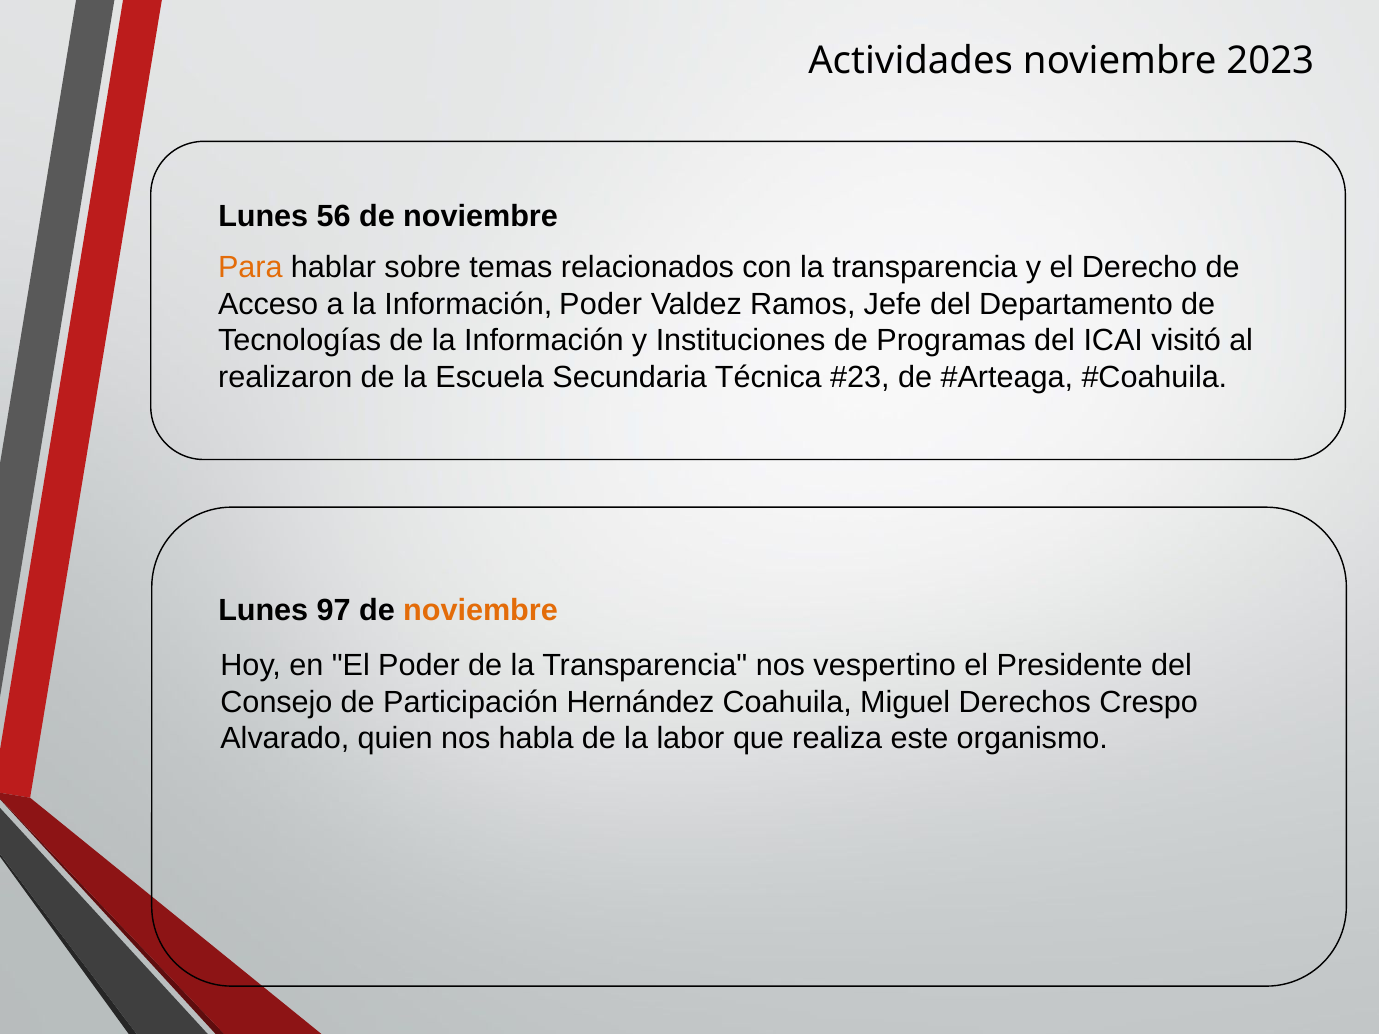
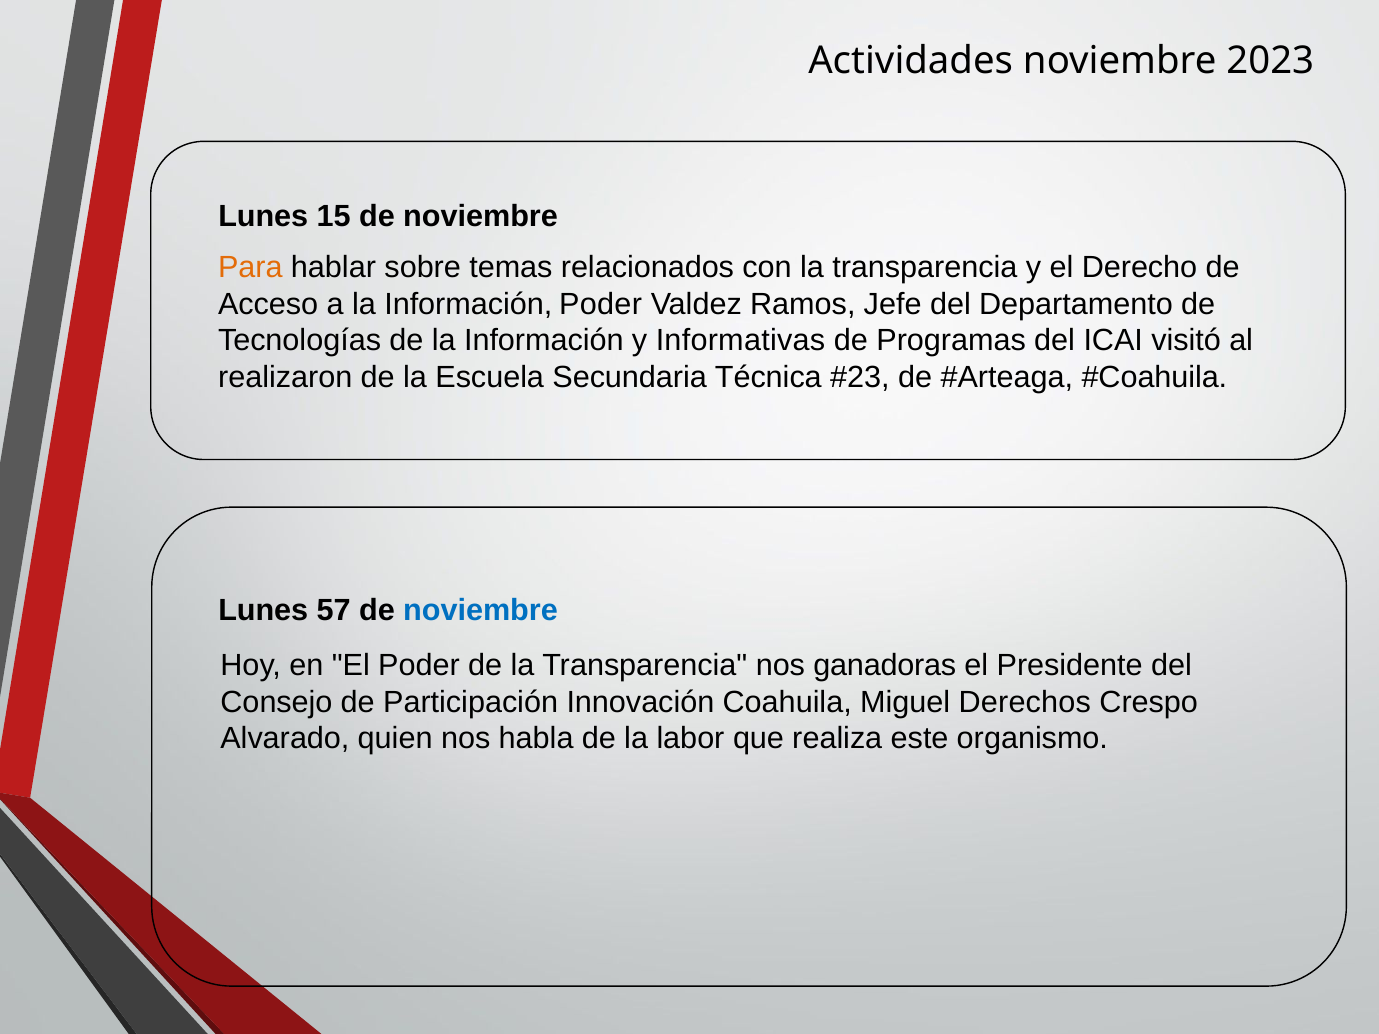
56: 56 -> 15 (334, 217)
Instituciones: Instituciones -> Informativas (740, 341)
97: 97 -> 57 (334, 611)
noviembre colour: orange -> blue (481, 611)
vespertino: vespertino -> ganadoras (885, 666)
Hernández: Hernández -> Innovación (640, 702)
